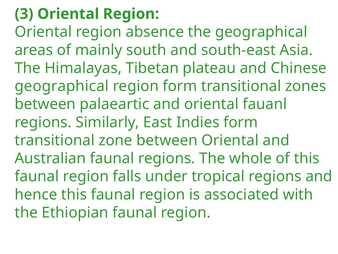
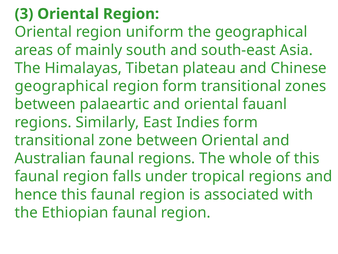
absence: absence -> uniform (155, 32)
